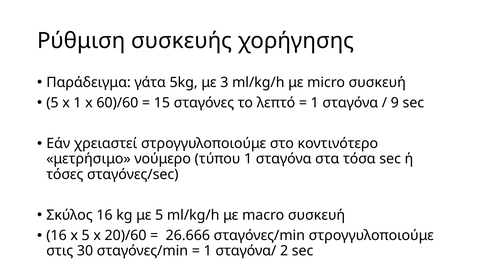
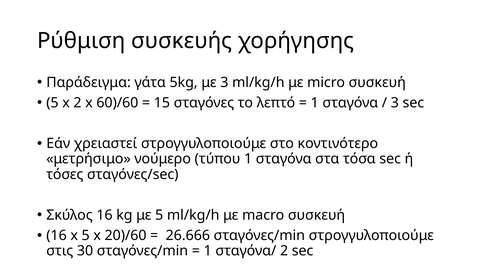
x 1: 1 -> 2 (77, 103)
9: 9 -> 3 (395, 103)
